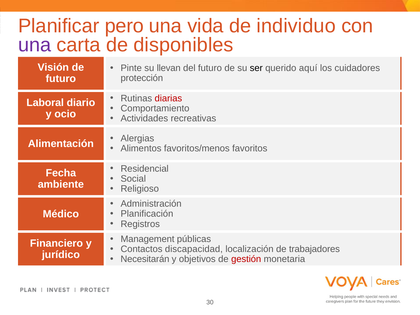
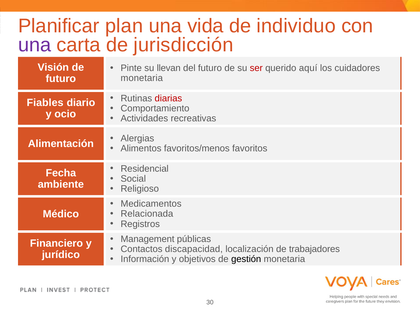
pero: pero -> plan (124, 26)
disponibles: disponibles -> jurisdicción (183, 45)
ser colour: black -> red (256, 68)
protección: protección -> monetaria (142, 78)
Laboral: Laboral -> Fiables (45, 103)
Administración: Administración -> Medicamentos (151, 204)
Planificación: Planificación -> Relacionada (147, 214)
Necesitarán: Necesitarán -> Información (145, 259)
gestión colour: red -> black (246, 259)
